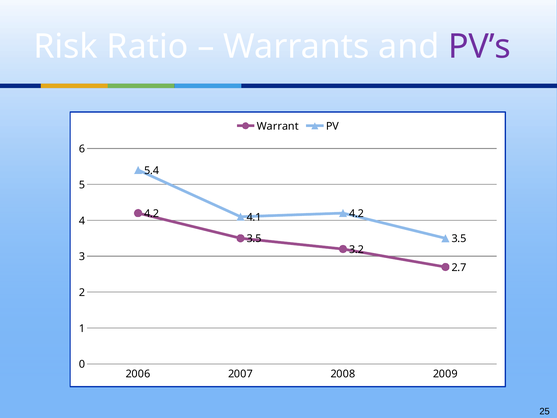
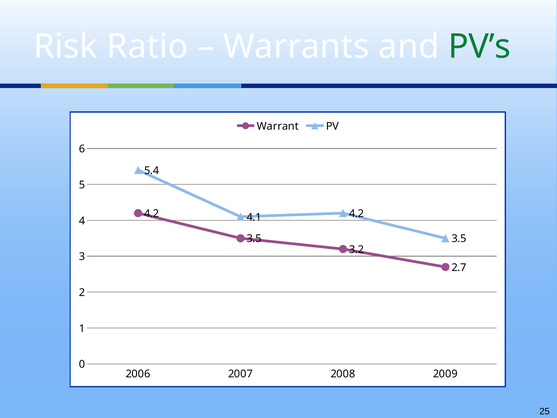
PV’s colour: purple -> green (479, 46)
